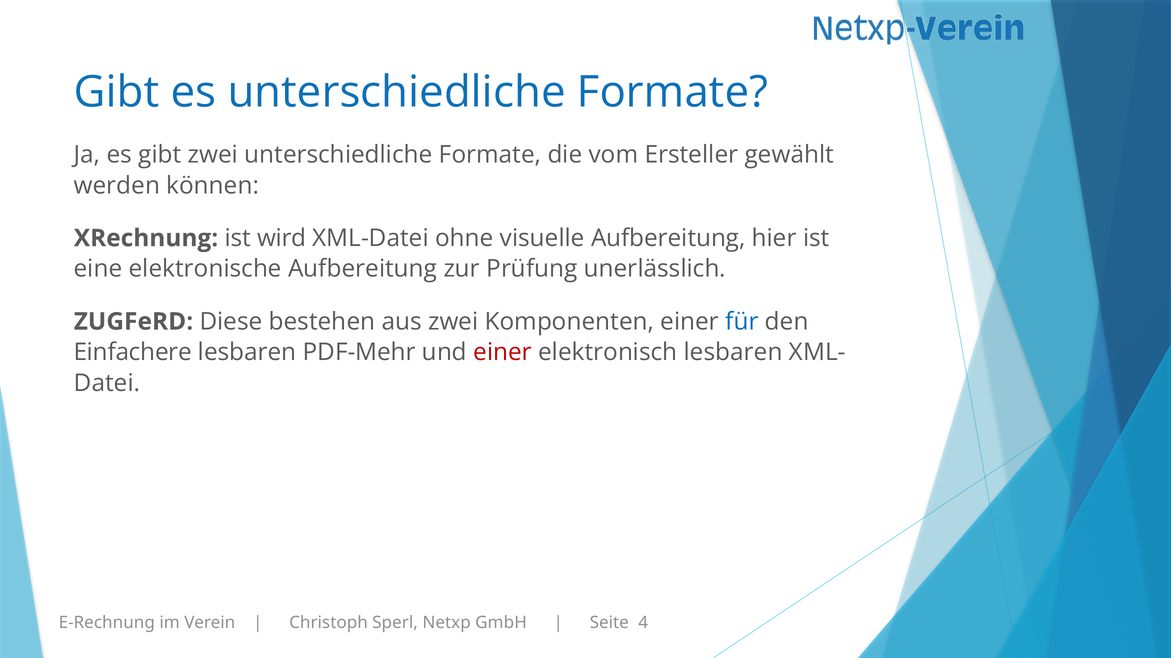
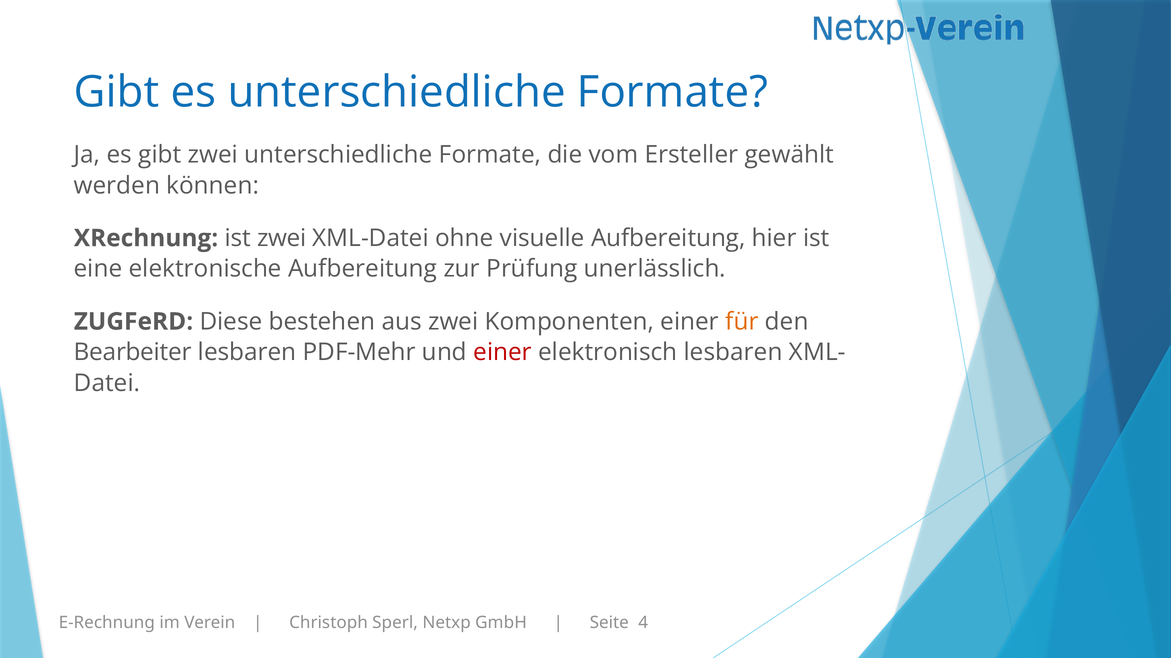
ist wird: wird -> zwei (282, 238)
für colour: blue -> orange (742, 322)
Einfachere: Einfachere -> Bearbeiter (133, 353)
